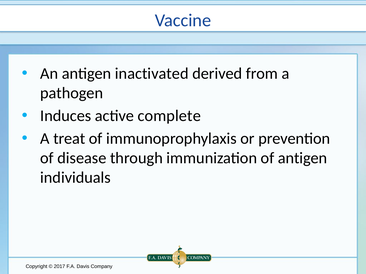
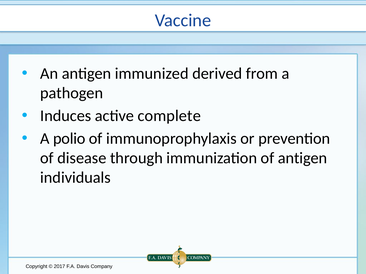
inactivated: inactivated -> immunized (152, 74)
treat: treat -> polio (69, 139)
